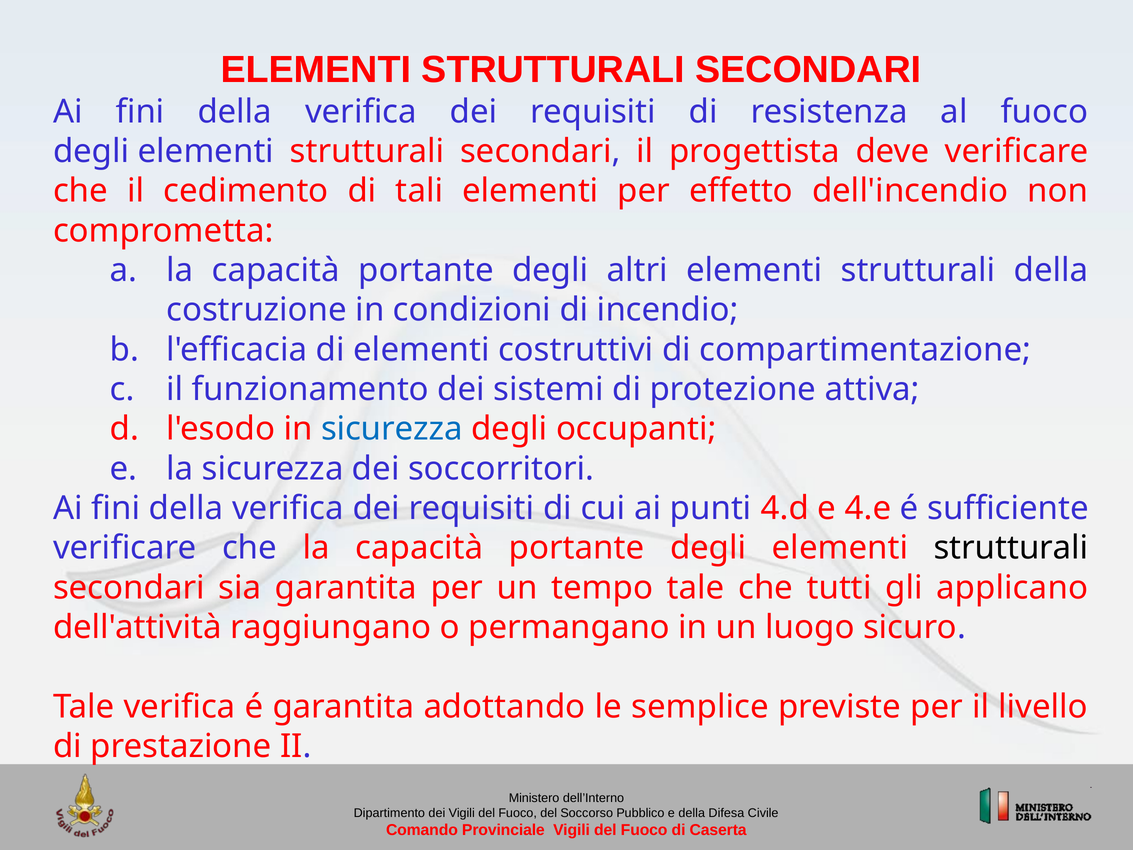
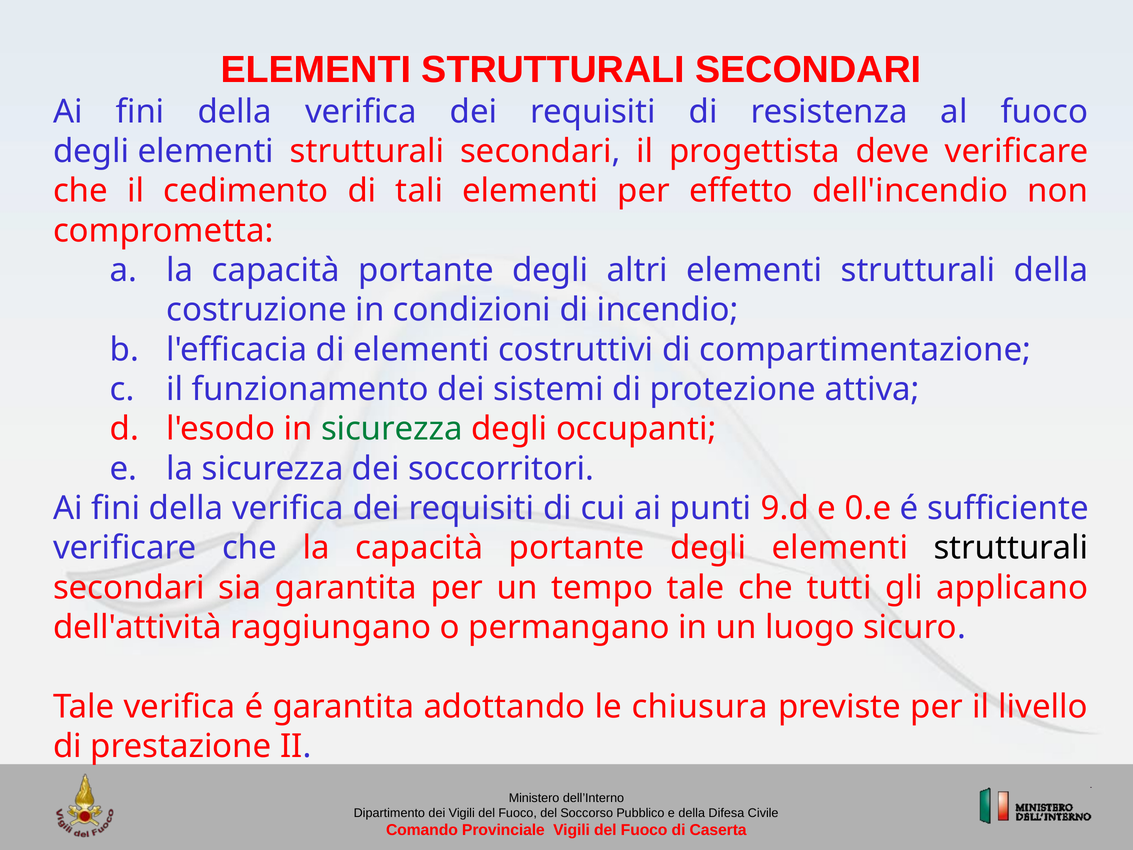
sicurezza colour: blue -> green (392, 429)
4.d: 4.d -> 9.d (785, 508)
4.e: 4.e -> 0.e (868, 508)
semplice: semplice -> chiusura (700, 706)
